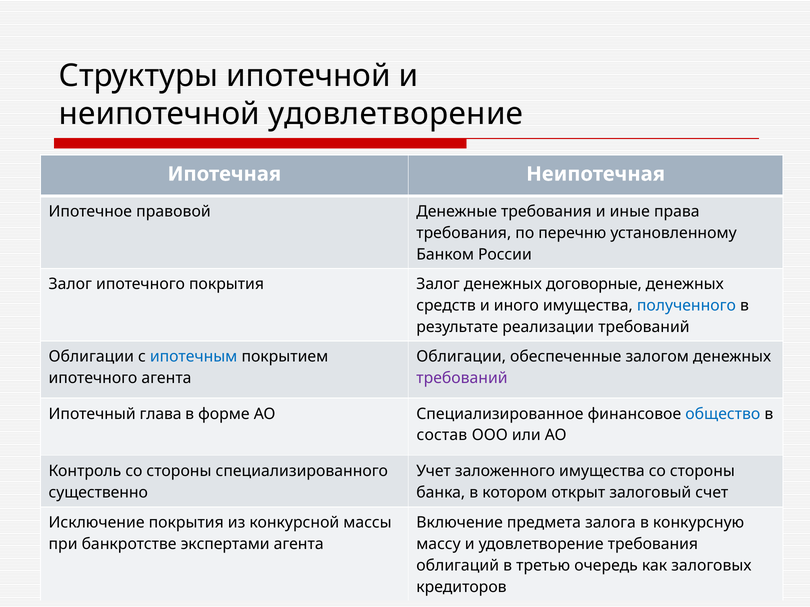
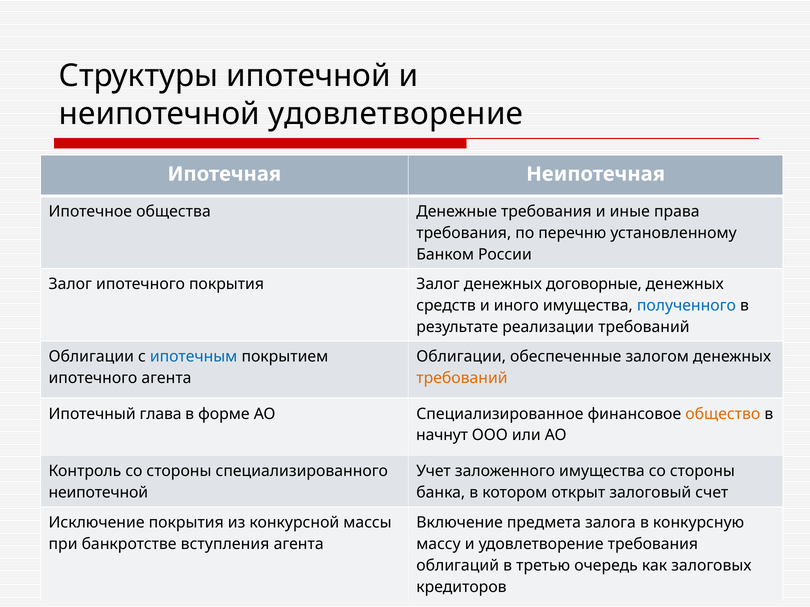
правовой: правовой -> общества (173, 212)
требований colour: purple -> orange (462, 378)
общество colour: blue -> orange (723, 414)
состав: состав -> начнут (442, 436)
существенно: существенно -> неипотечной (98, 493)
экспертами: экспертами -> вступления (225, 544)
